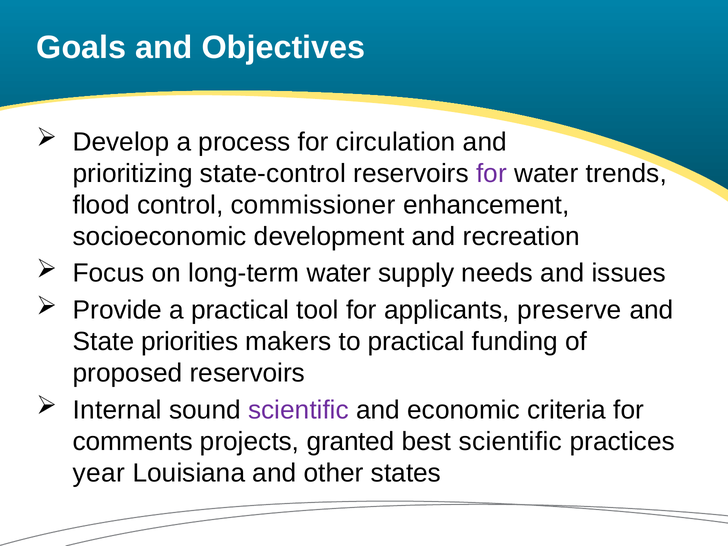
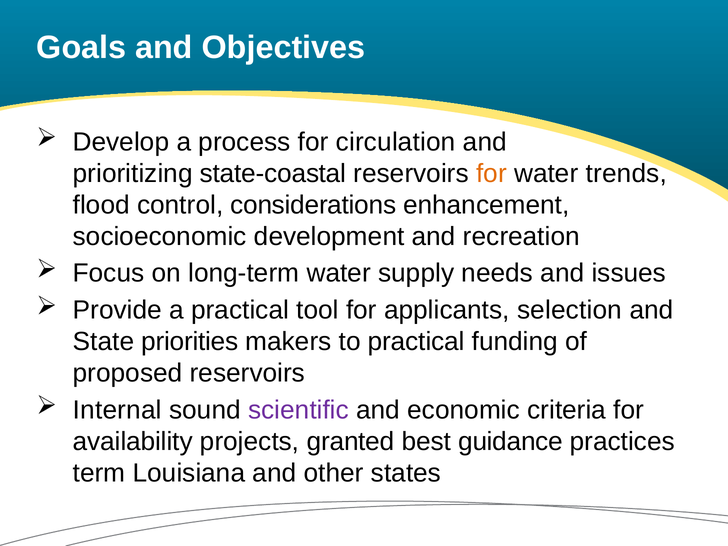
state-control: state-control -> state-coastal (273, 173)
for colour: purple -> orange (491, 173)
commissioner: commissioner -> considerations (313, 205)
preserve: preserve -> selection (570, 310)
comments: comments -> availability (133, 441)
best scientific: scientific -> guidance (511, 441)
year: year -> term (99, 473)
